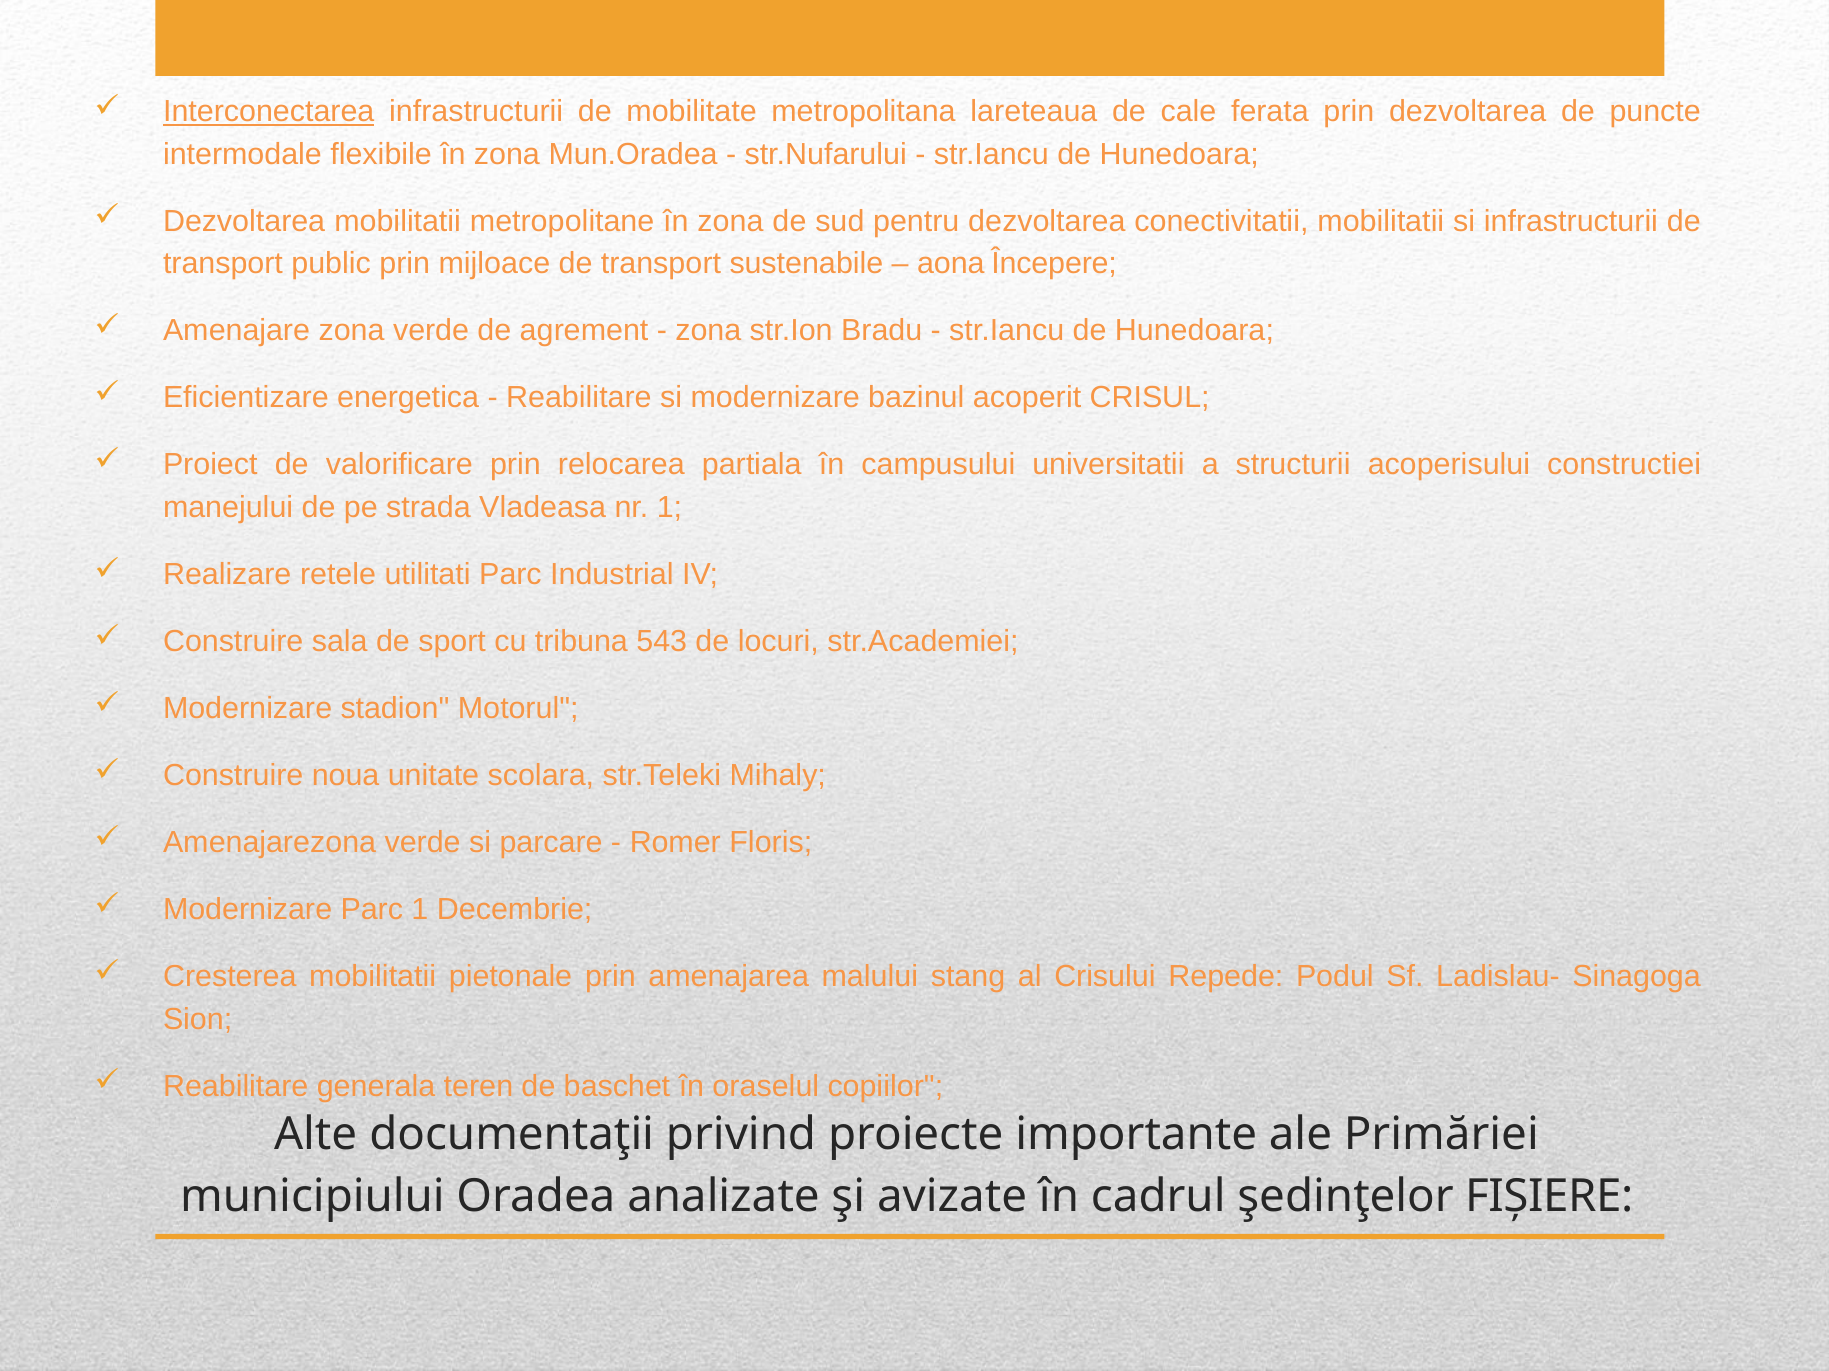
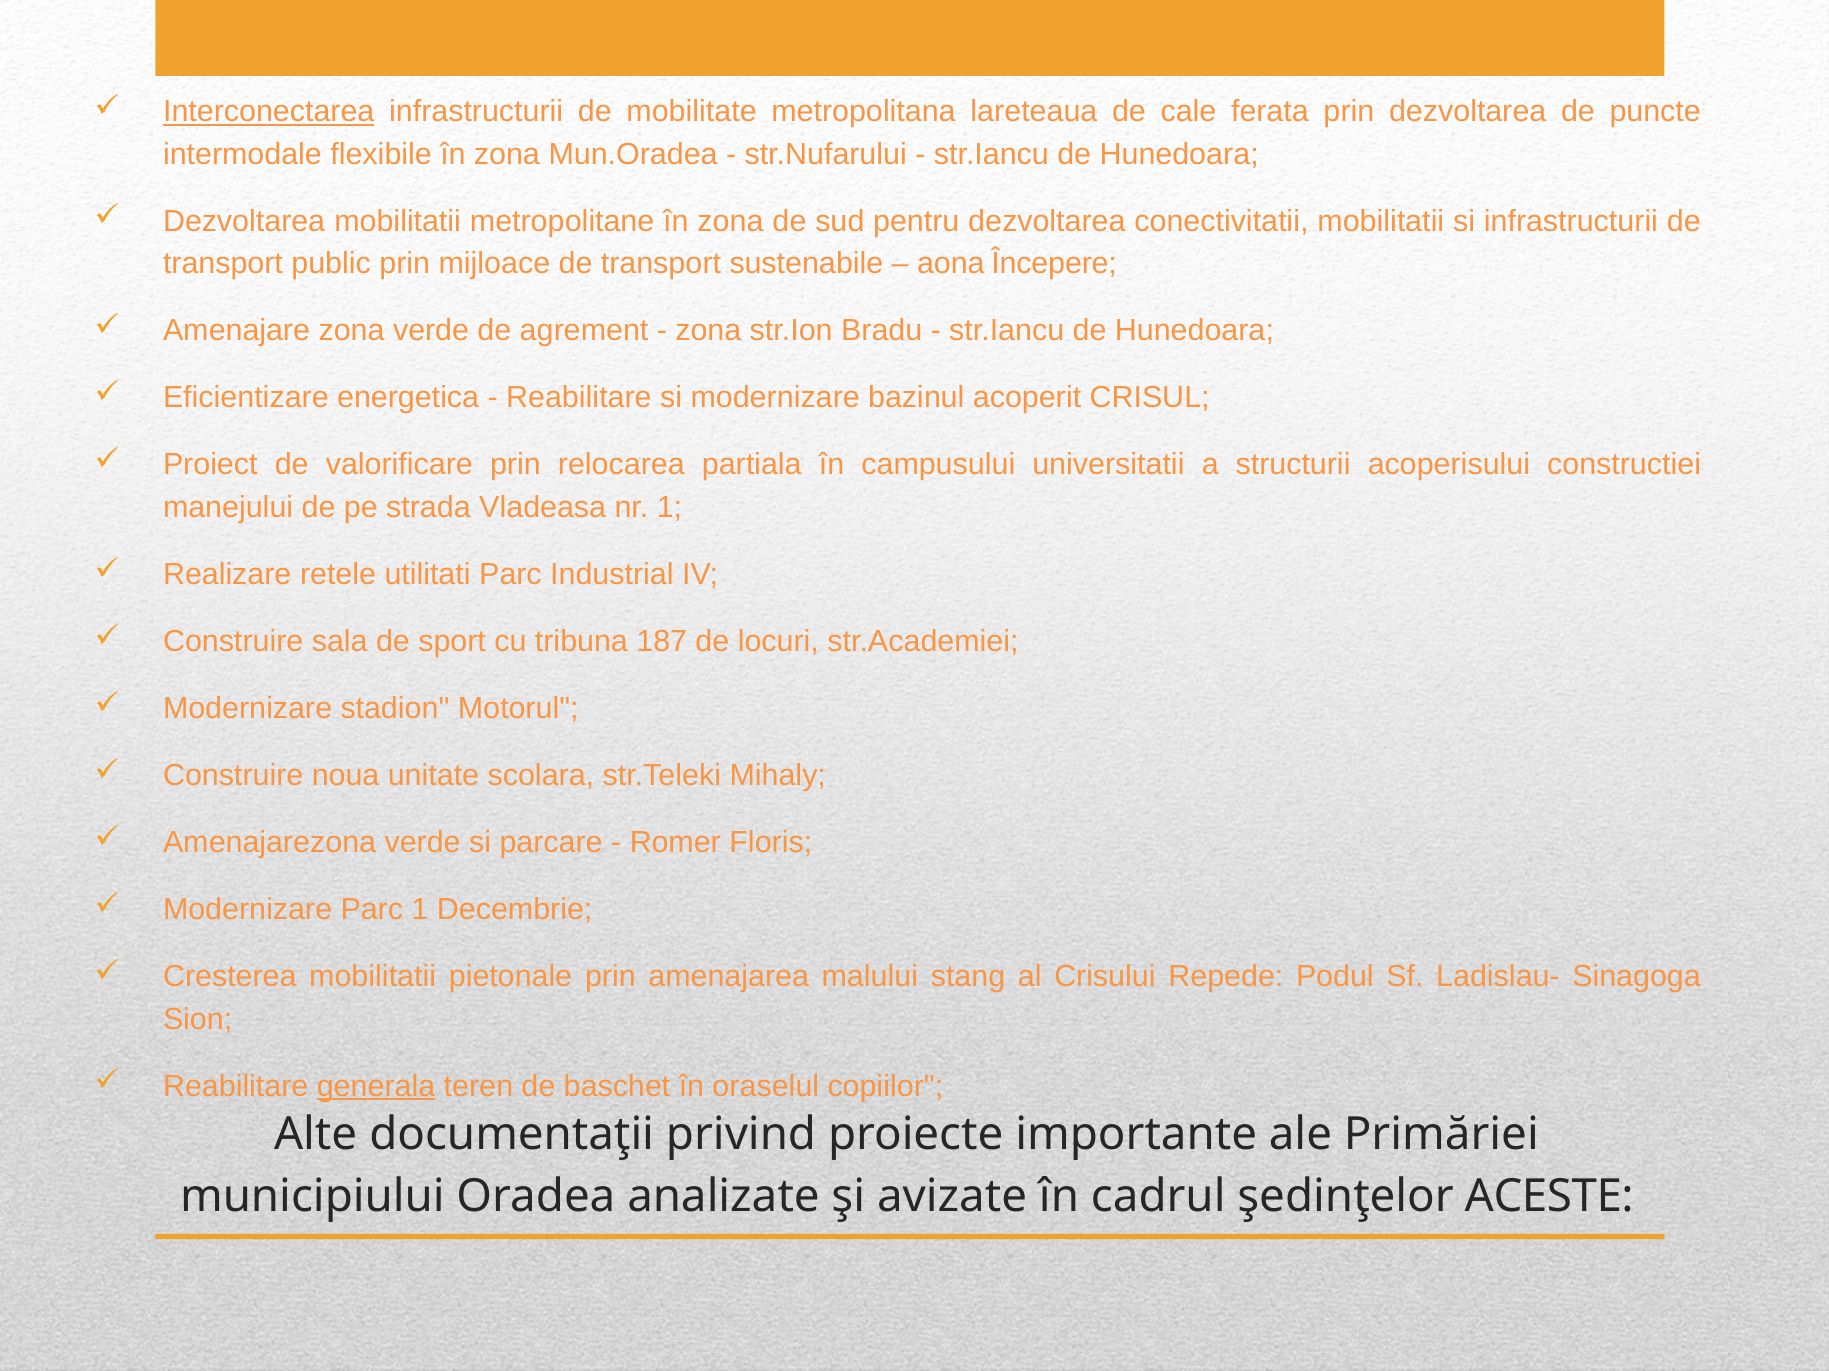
543: 543 -> 187 (662, 642)
generala underline: none -> present (376, 1087)
FIȘIERE: FIȘIERE -> ACESTE (1549, 1197)
